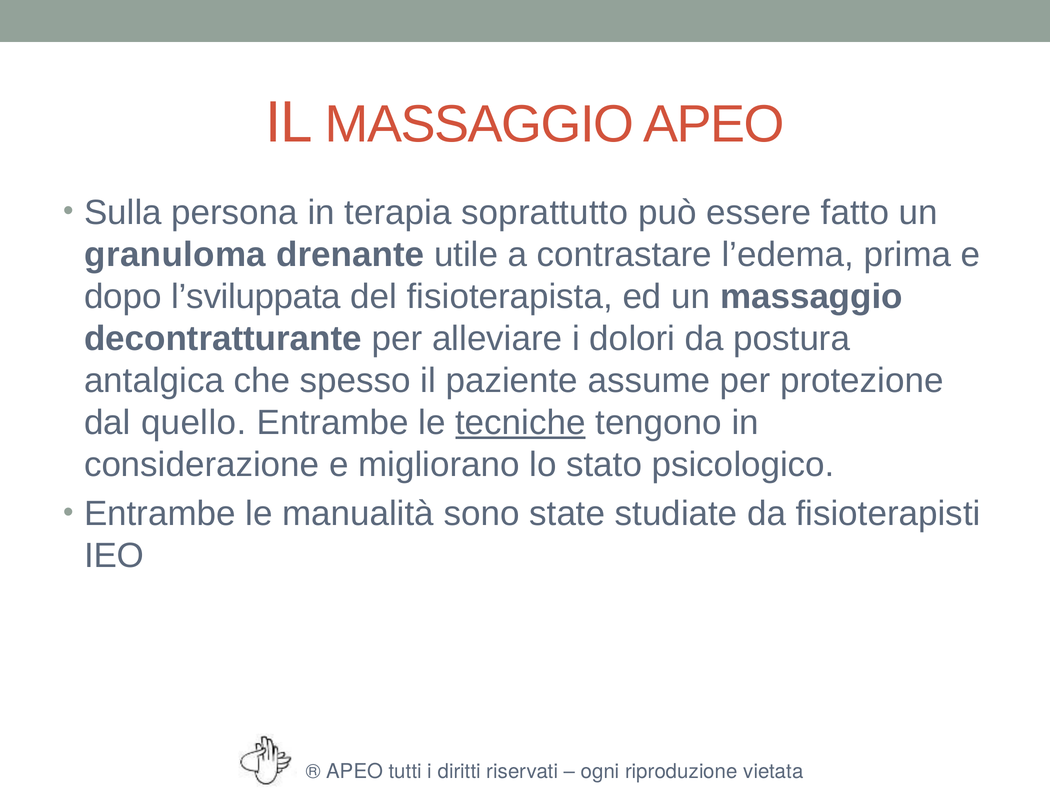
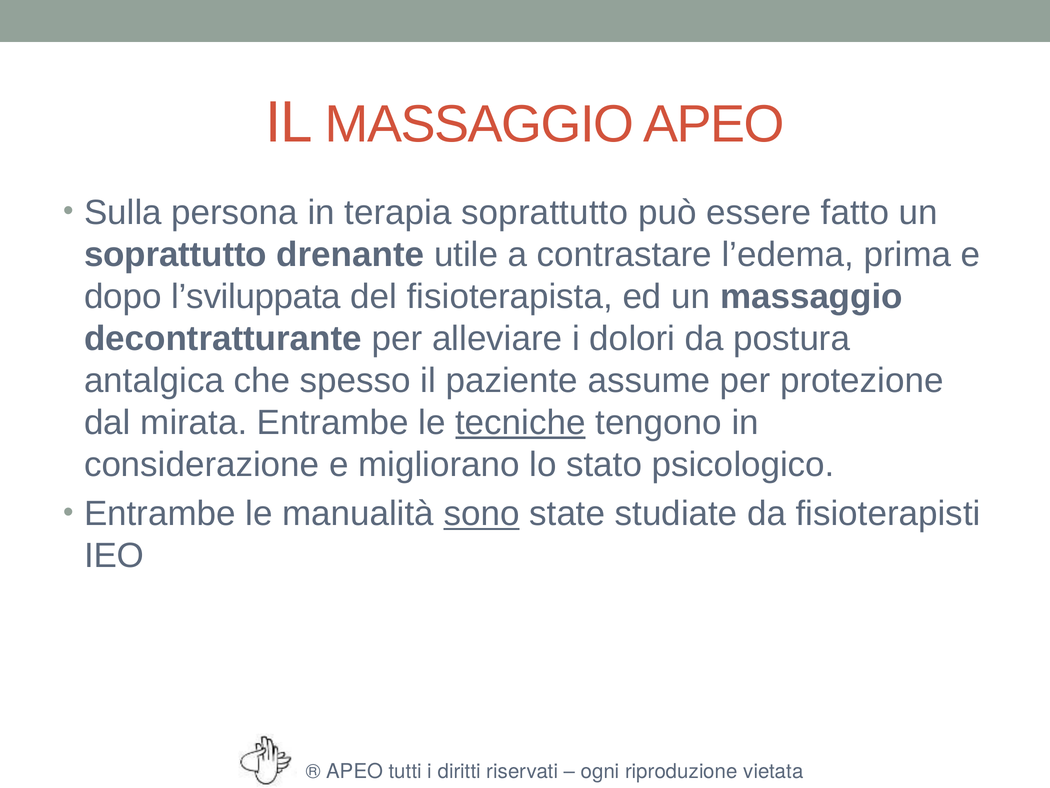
granuloma: granuloma -> soprattutto (175, 254)
quello: quello -> mirata (194, 422)
sono underline: none -> present (482, 513)
